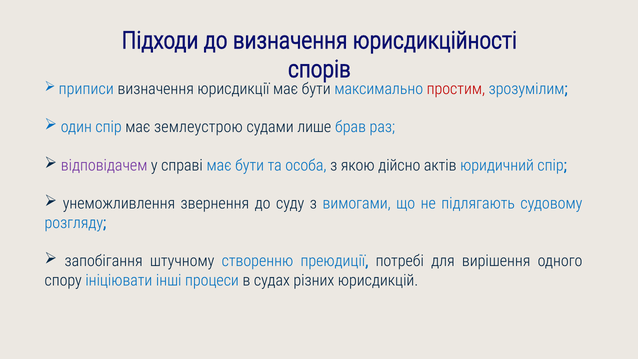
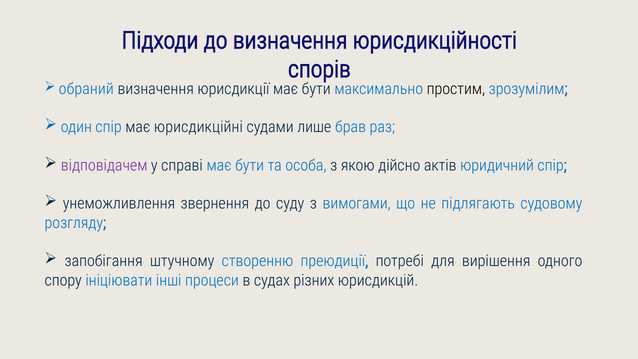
приписи: приписи -> обраний (86, 89)
простим colour: red -> black (456, 89)
землеустрою: землеустрою -> юрисдикційні (198, 127)
